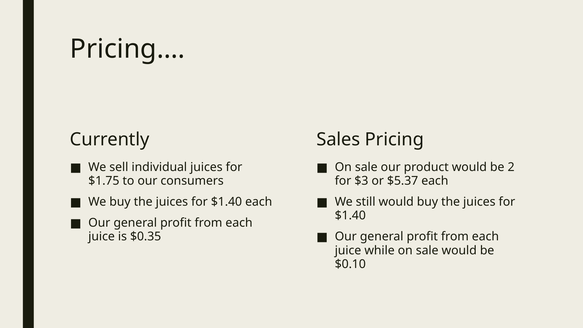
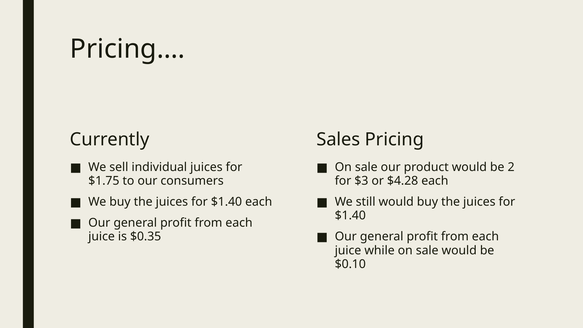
$5.37: $5.37 -> $4.28 (403, 181)
